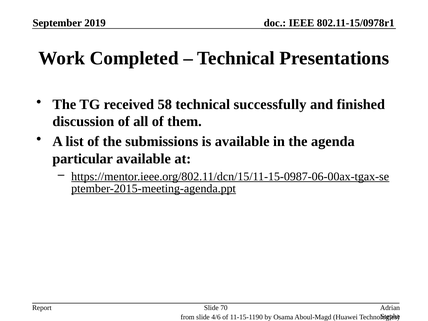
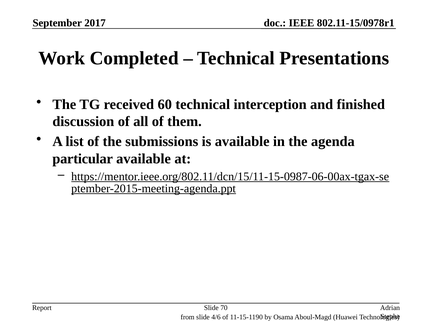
2019: 2019 -> 2017 (95, 23)
58: 58 -> 60 (165, 104)
successfully: successfully -> interception (270, 104)
